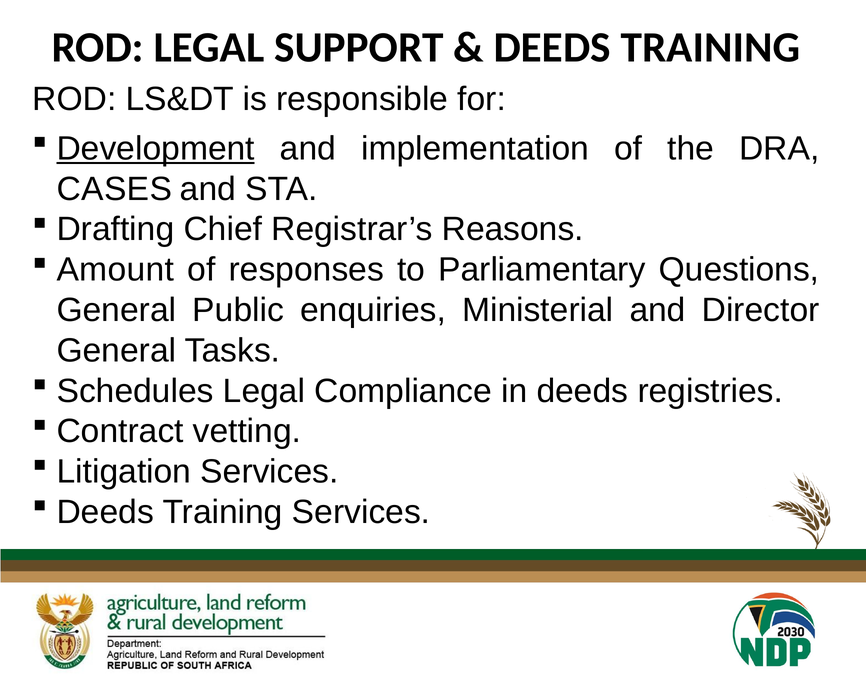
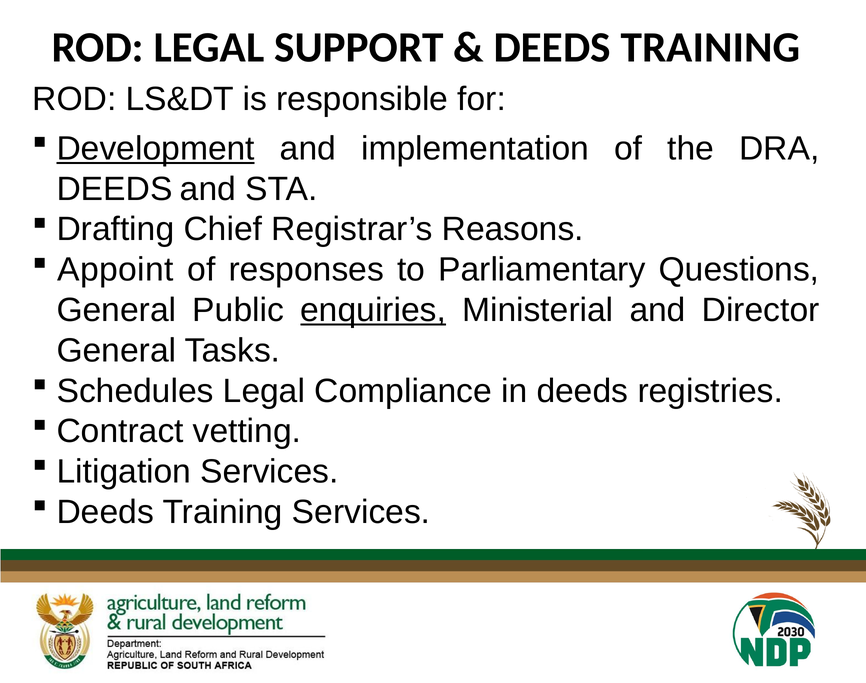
CASES: CASES -> DEEDS (115, 189)
Amount: Amount -> Appoint (115, 270)
enquiries underline: none -> present (373, 310)
